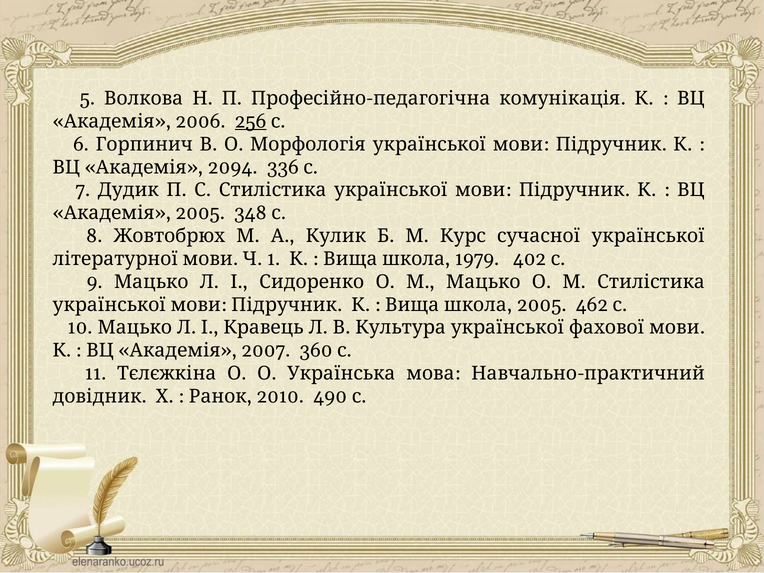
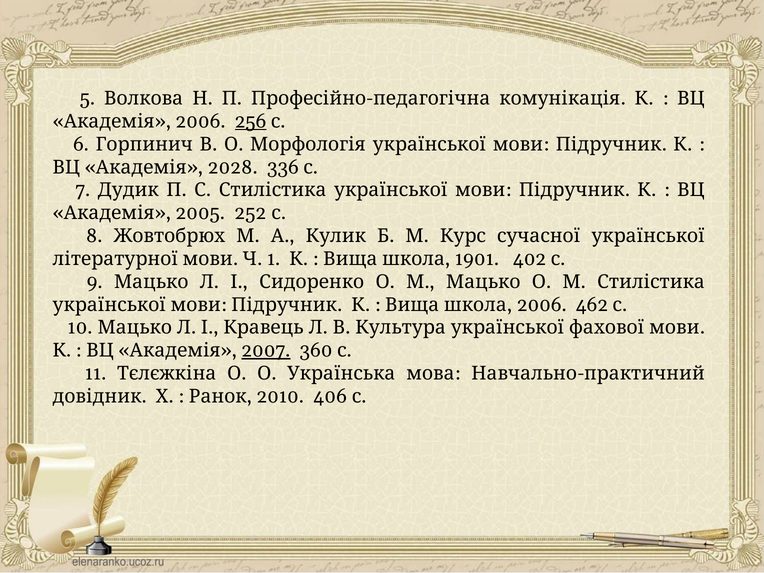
2094: 2094 -> 2028 (233, 167)
348: 348 -> 252 (250, 213)
1979: 1979 -> 1901 (477, 259)
2005: 2005 -> 2006 (542, 305)
2007 underline: none -> present (266, 351)
490: 490 -> 406 (330, 396)
